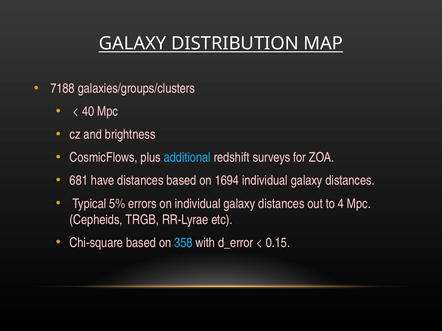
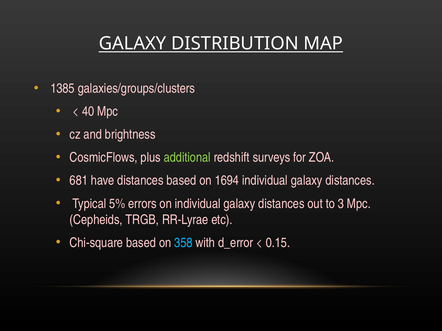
7188: 7188 -> 1385 (63, 88)
additional colour: light blue -> light green (187, 158)
4: 4 -> 3 (341, 204)
